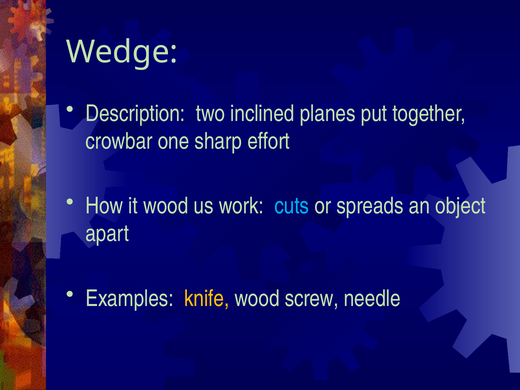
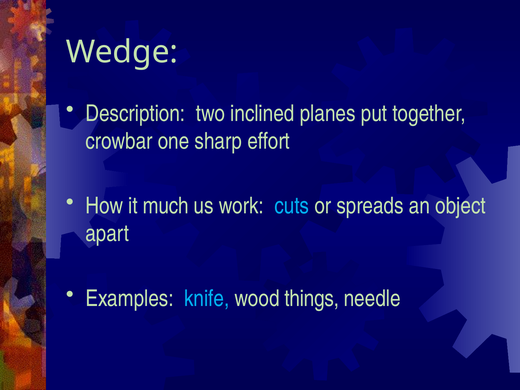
it wood: wood -> much (166, 206)
knife colour: yellow -> light blue (207, 298)
screw: screw -> things (312, 298)
